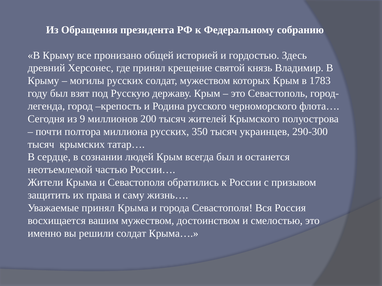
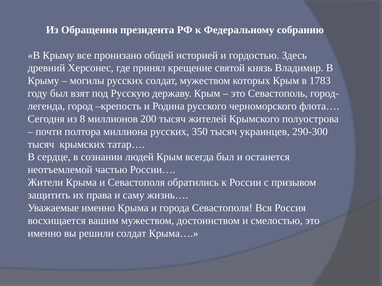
9: 9 -> 8 (82, 119)
Уважаемые принял: принял -> именно (98, 208)
